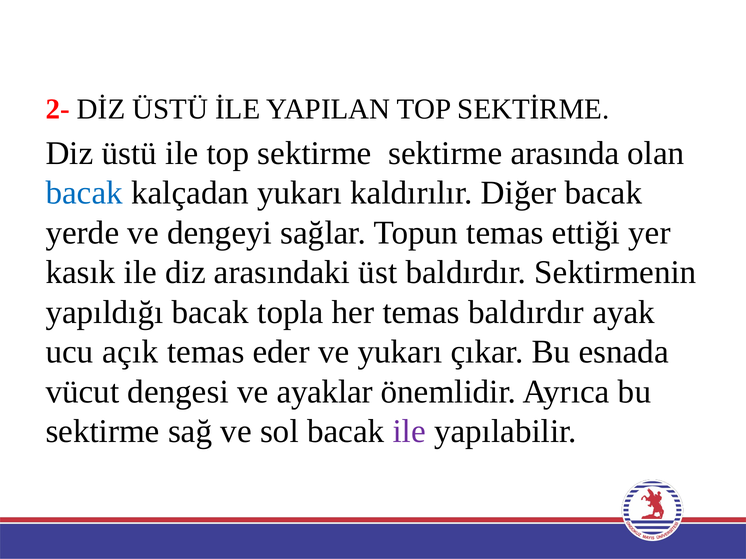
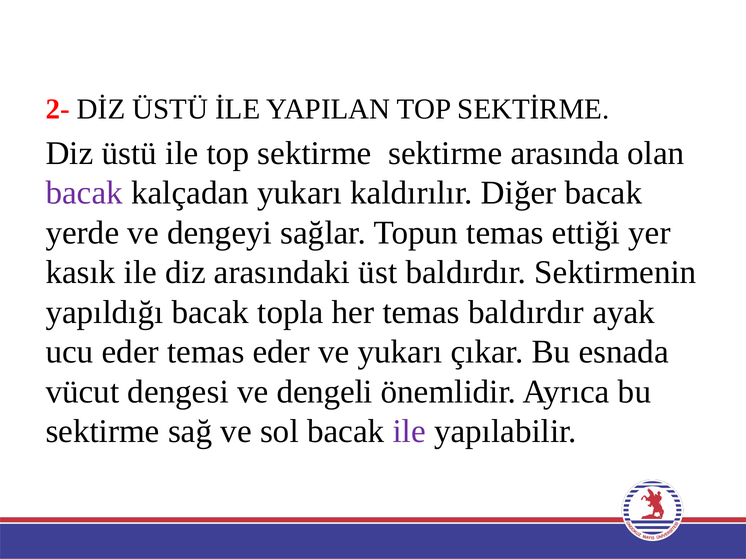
bacak colour: blue -> purple (84, 193)
ucu açık: açık -> eder (130, 352)
ayaklar: ayaklar -> dengeli (325, 392)
